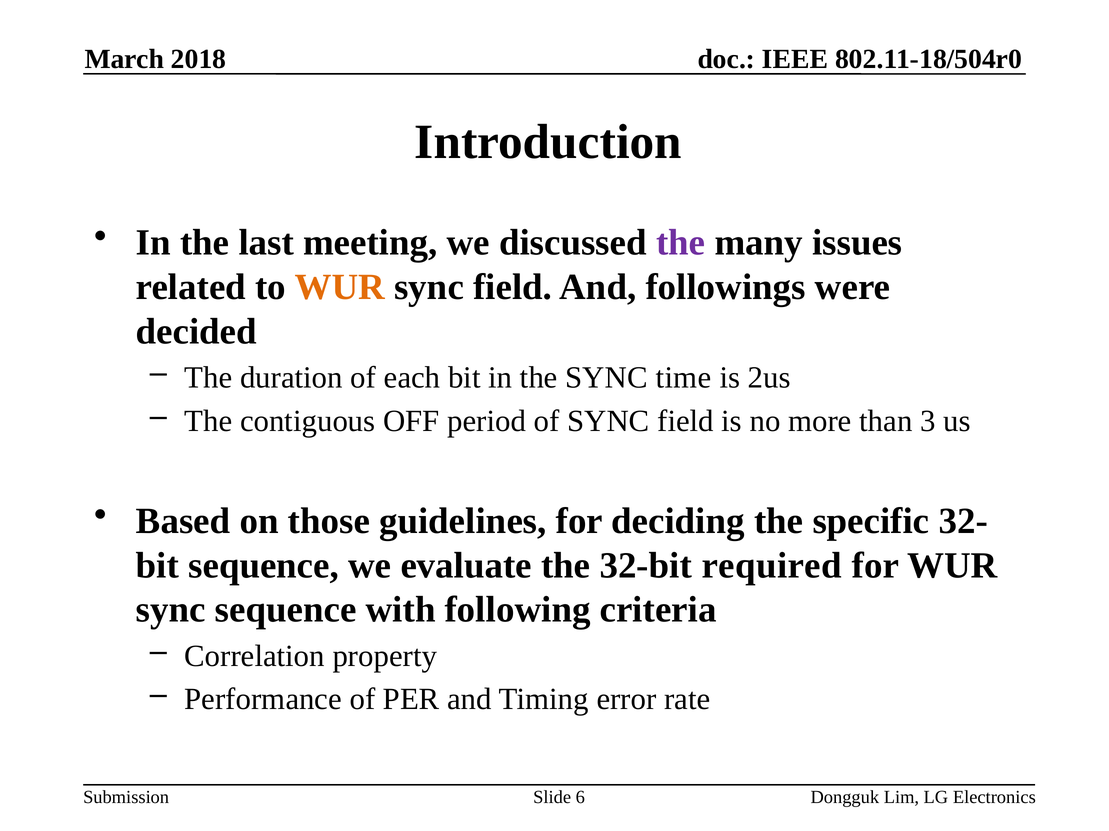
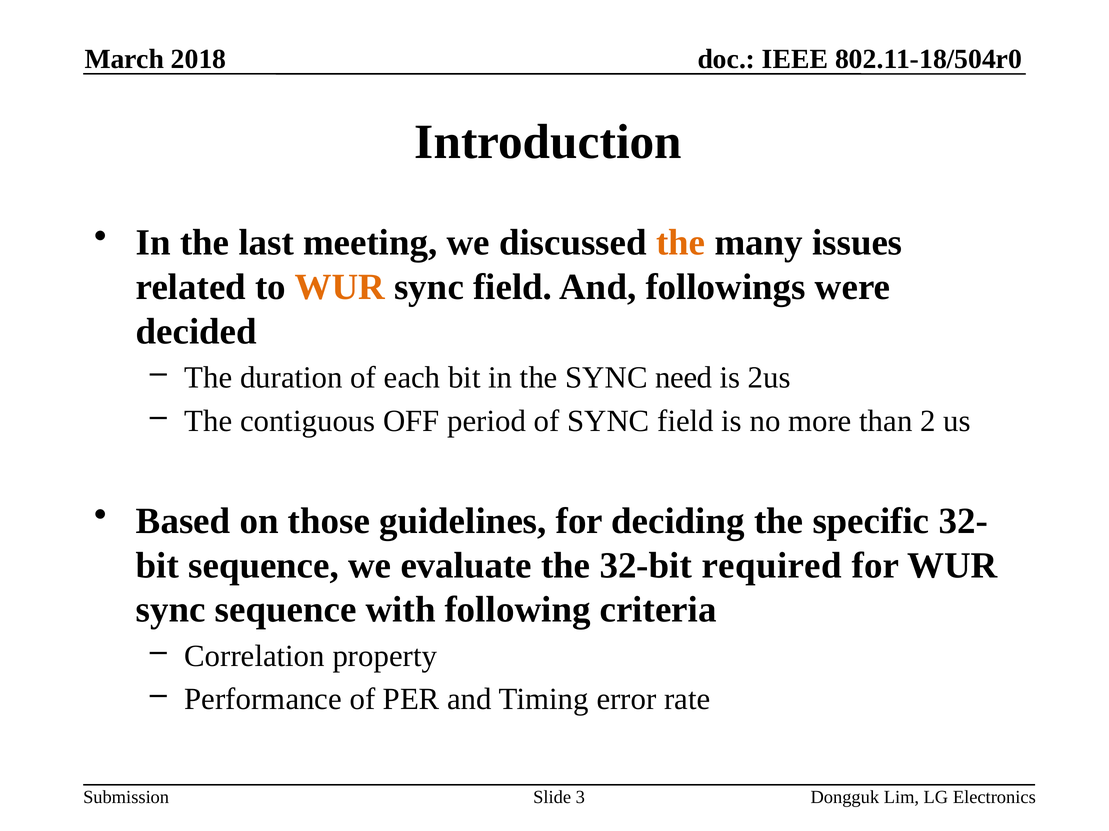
the colour: purple -> orange (681, 243)
time: time -> need (684, 378)
3: 3 -> 2 (928, 421)
6: 6 -> 3 (580, 798)
